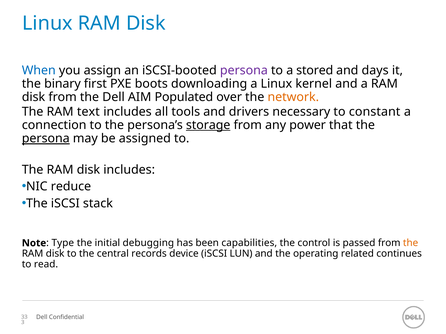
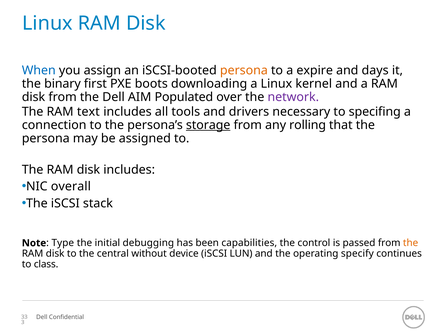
persona colour: purple -> orange (244, 71)
stored: stored -> expire (315, 71)
network colour: orange -> purple (293, 97)
constant: constant -> specifing (375, 112)
power: power -> rolling (308, 125)
persona underline: present -> none (46, 139)
reduce: reduce -> overall (71, 187)
records: records -> without (149, 254)
related: related -> specify (357, 254)
read: read -> class (46, 265)
